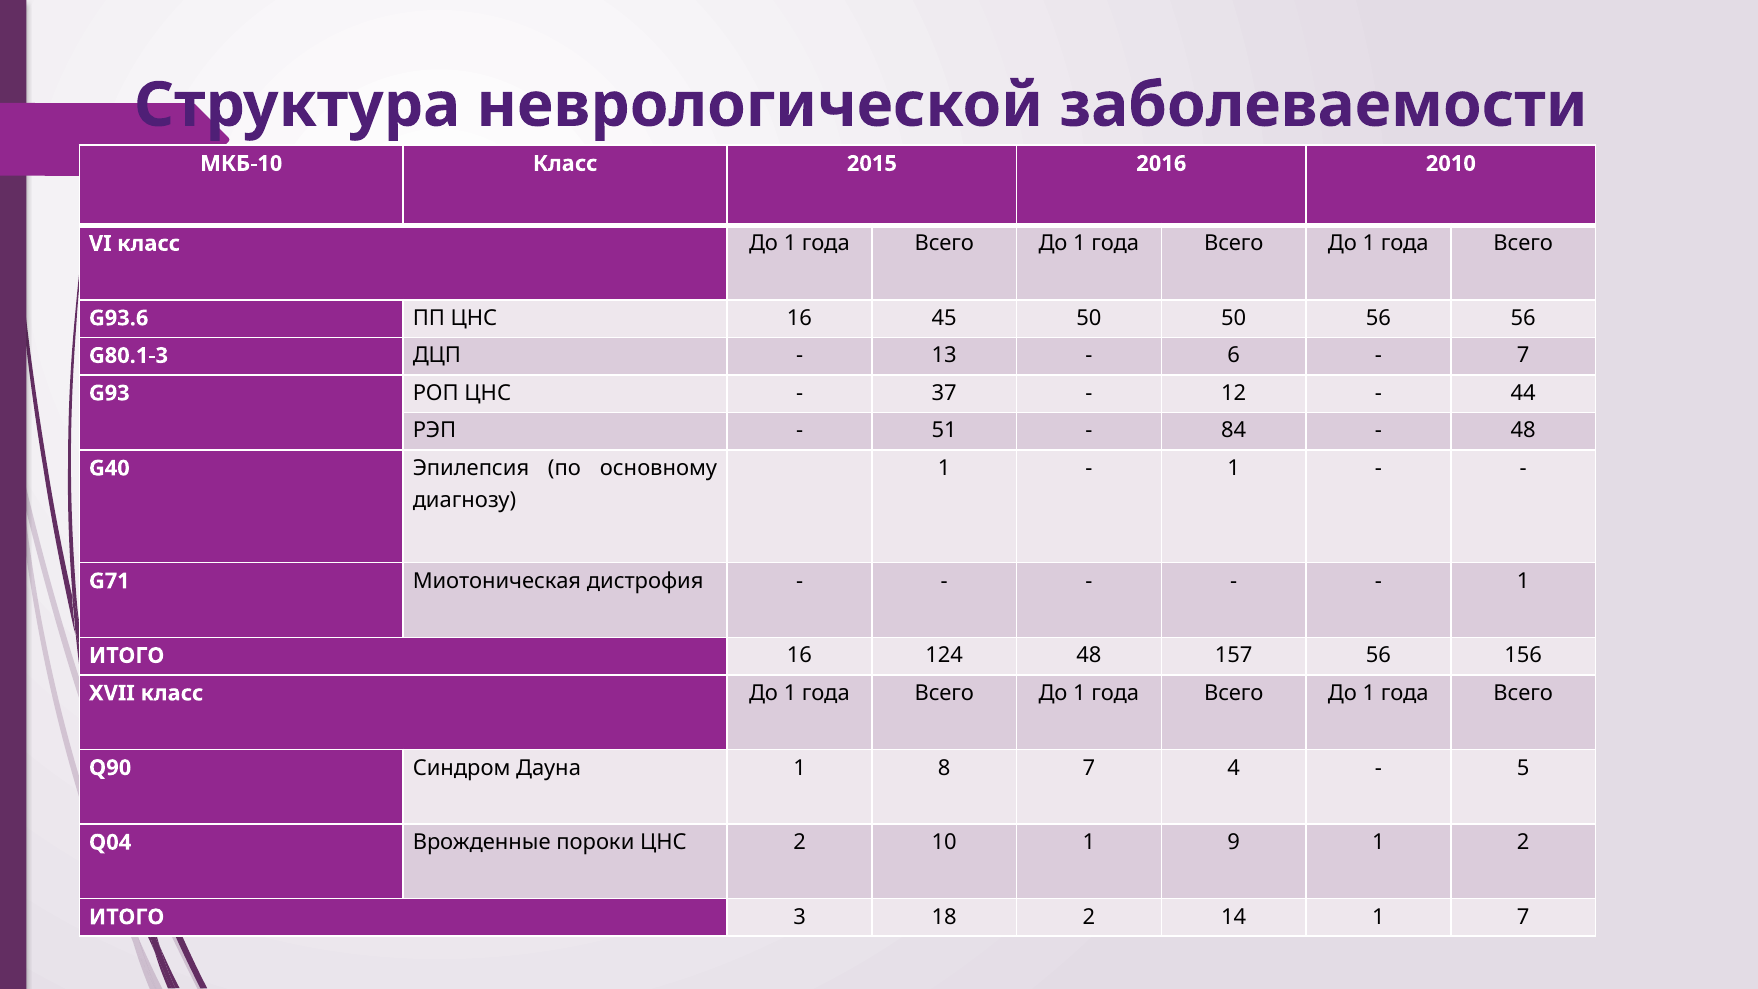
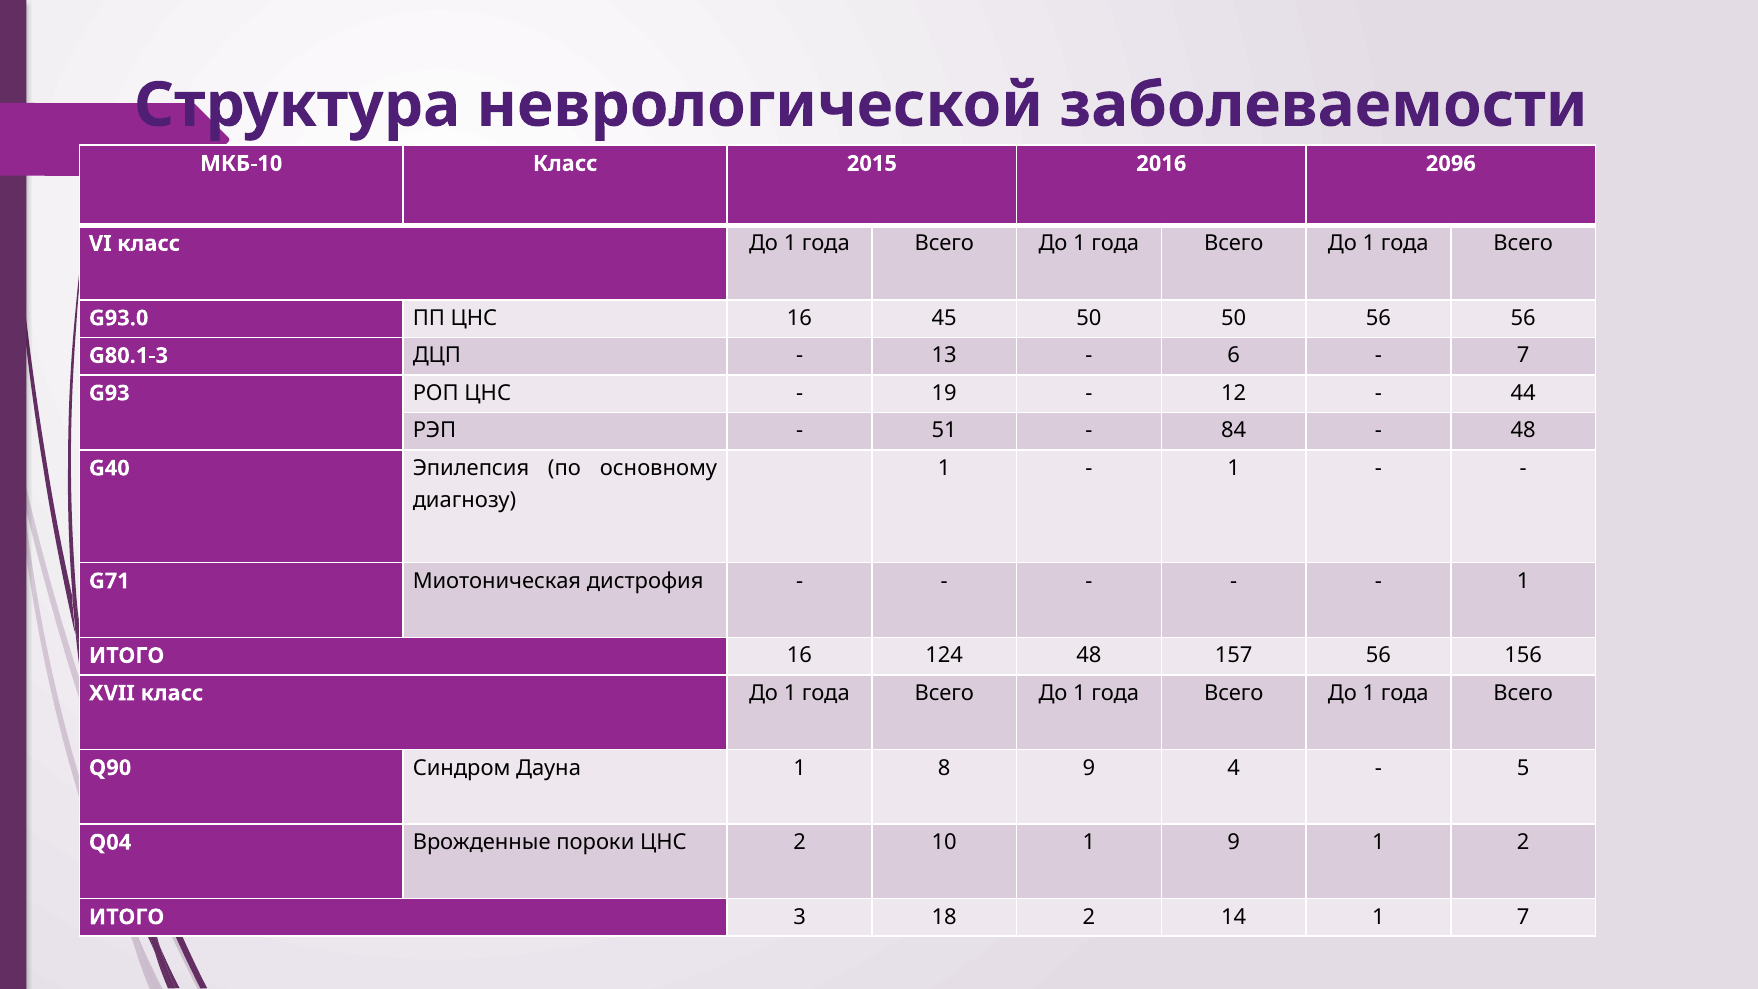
2010: 2010 -> 2096 (1451, 164)
G93.6: G93.6 -> G93.0 (119, 318)
37: 37 -> 19 (944, 393)
8 7: 7 -> 9 (1089, 768)
